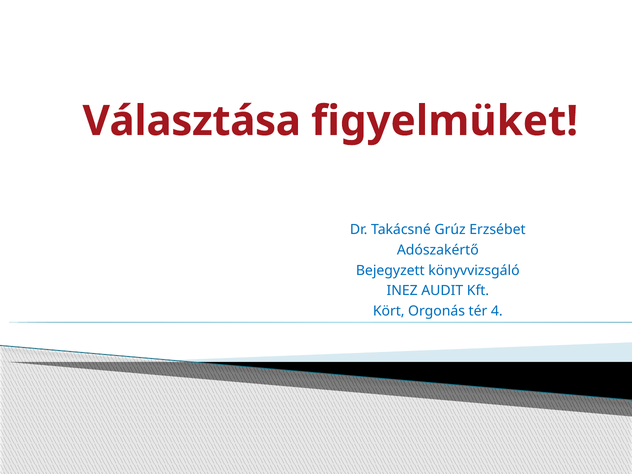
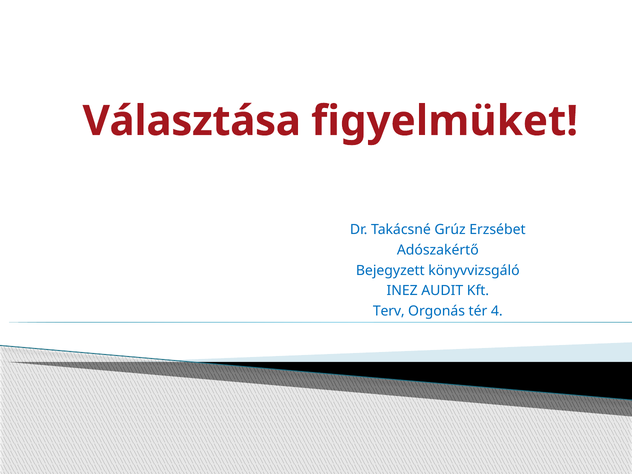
Kört: Kört -> Terv (389, 311)
